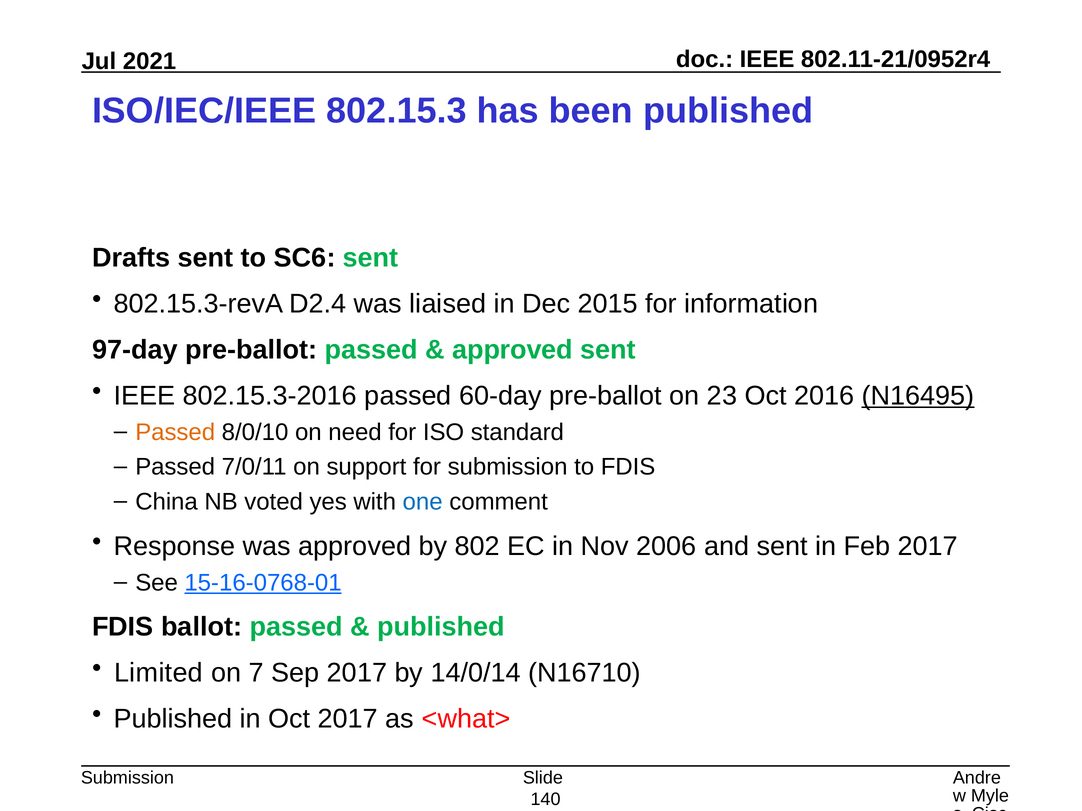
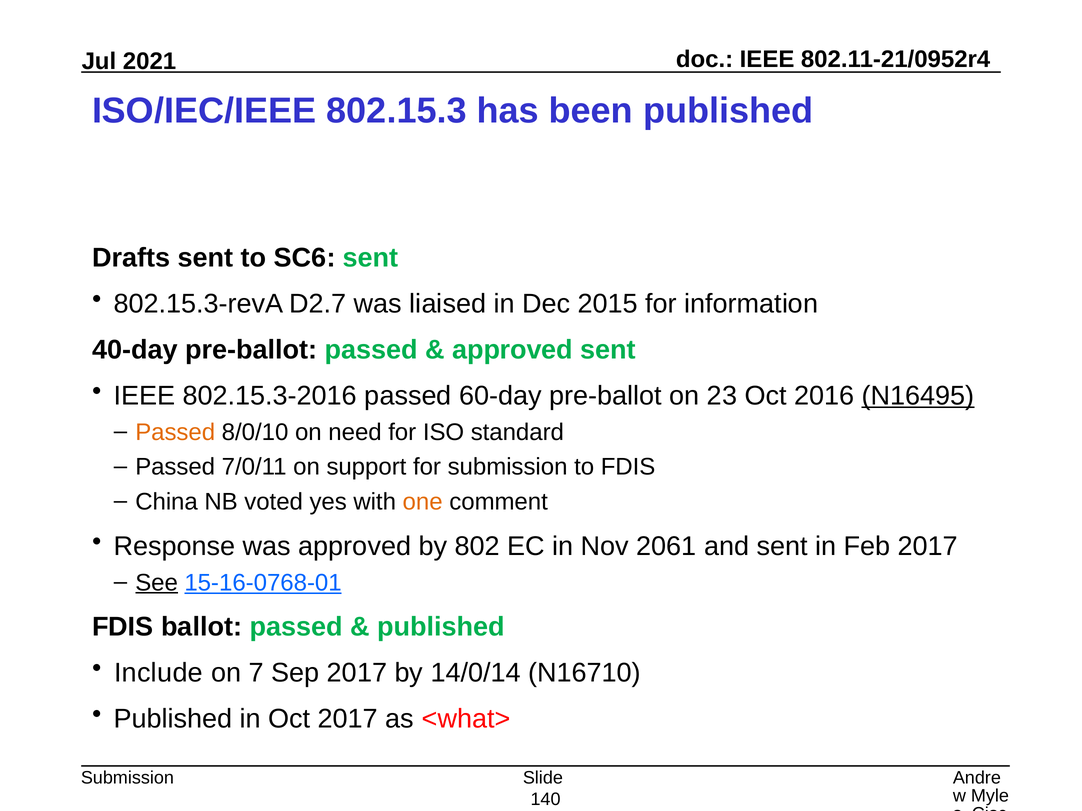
D2.4: D2.4 -> D2.7 (318, 304)
97-day: 97-day -> 40-day (135, 350)
one colour: blue -> orange (423, 502)
2006: 2006 -> 2061 (666, 547)
See underline: none -> present (157, 583)
Limited: Limited -> Include (159, 673)
